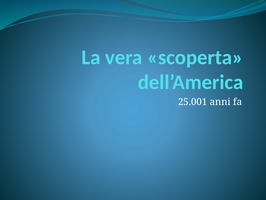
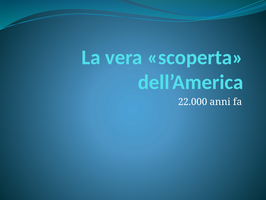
25.001: 25.001 -> 22.000 (193, 102)
